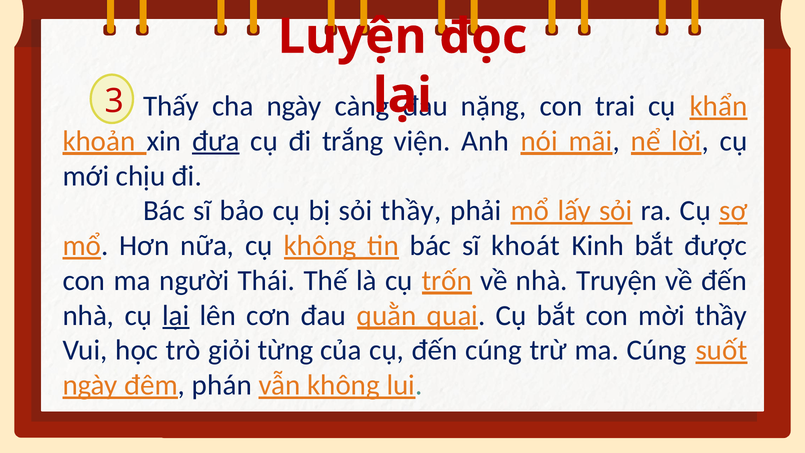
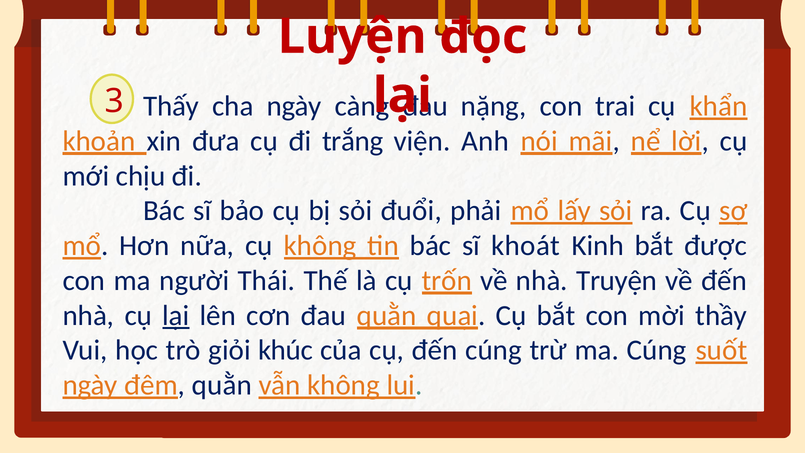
đưa underline: present -> none (216, 141)
sỏi thầy: thầy -> đuổi (411, 211)
từng: từng -> khúc (286, 350)
đêm phán: phán -> quằn (222, 385)
